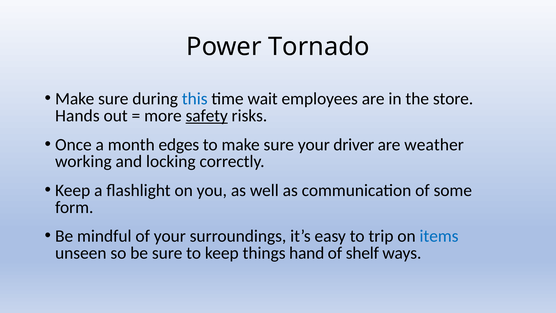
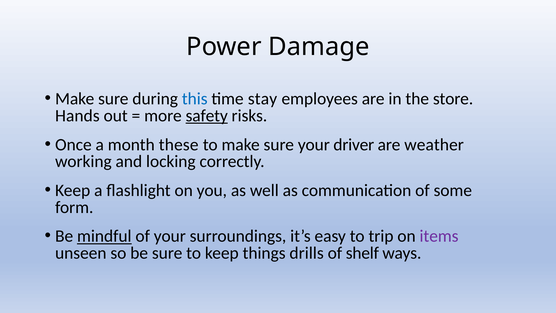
Tornado: Tornado -> Damage (319, 47)
wait: wait -> stay (262, 99)
edges: edges -> these (179, 145)
mindful underline: none -> present (104, 236)
items colour: blue -> purple (439, 236)
hand: hand -> drills (307, 253)
